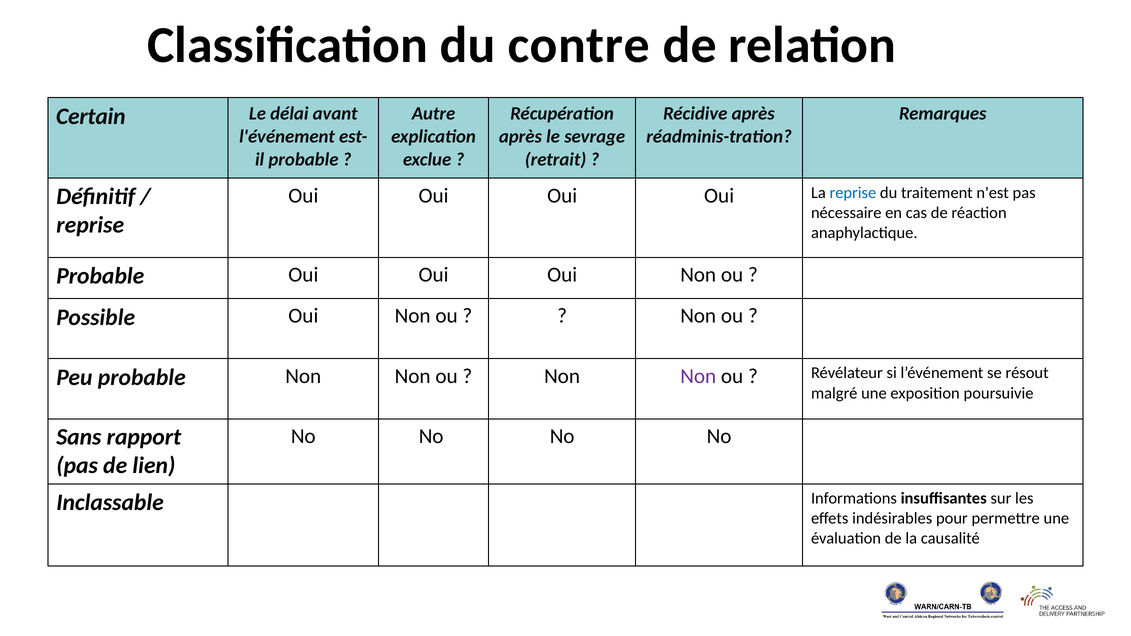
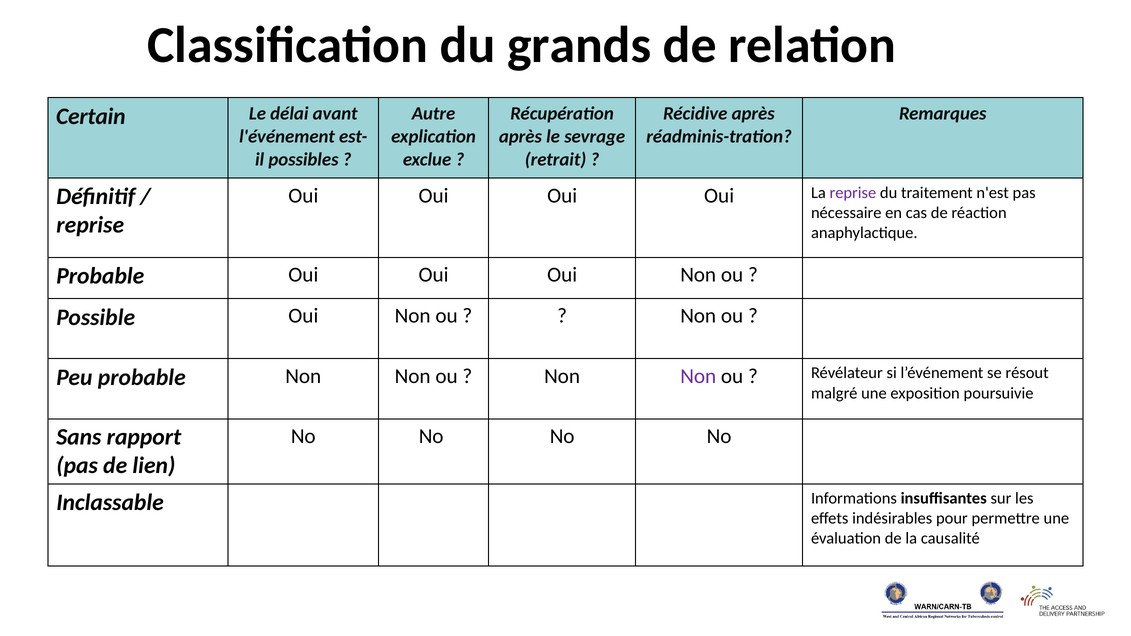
contre: contre -> grands (579, 45)
probable: probable -> possibles (303, 160)
reprise colour: blue -> purple (853, 193)
